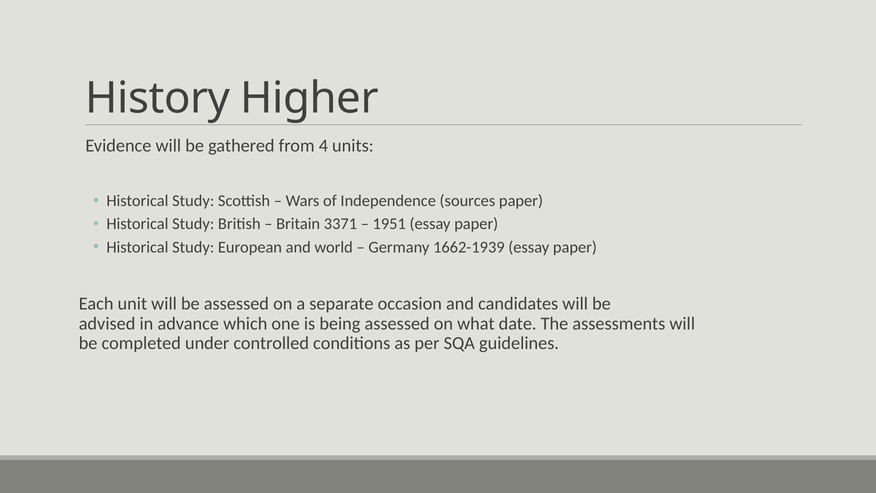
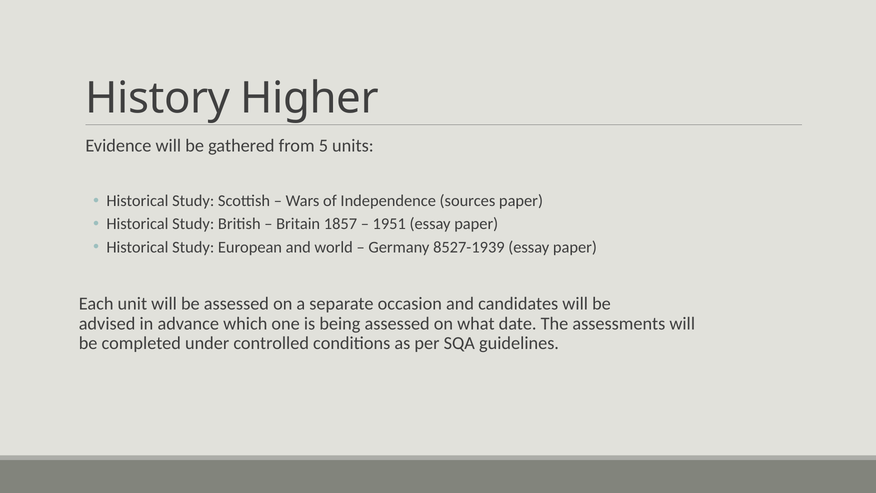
4: 4 -> 5 (323, 146)
3371: 3371 -> 1857 (340, 224)
1662-1939: 1662-1939 -> 8527-1939 (469, 247)
